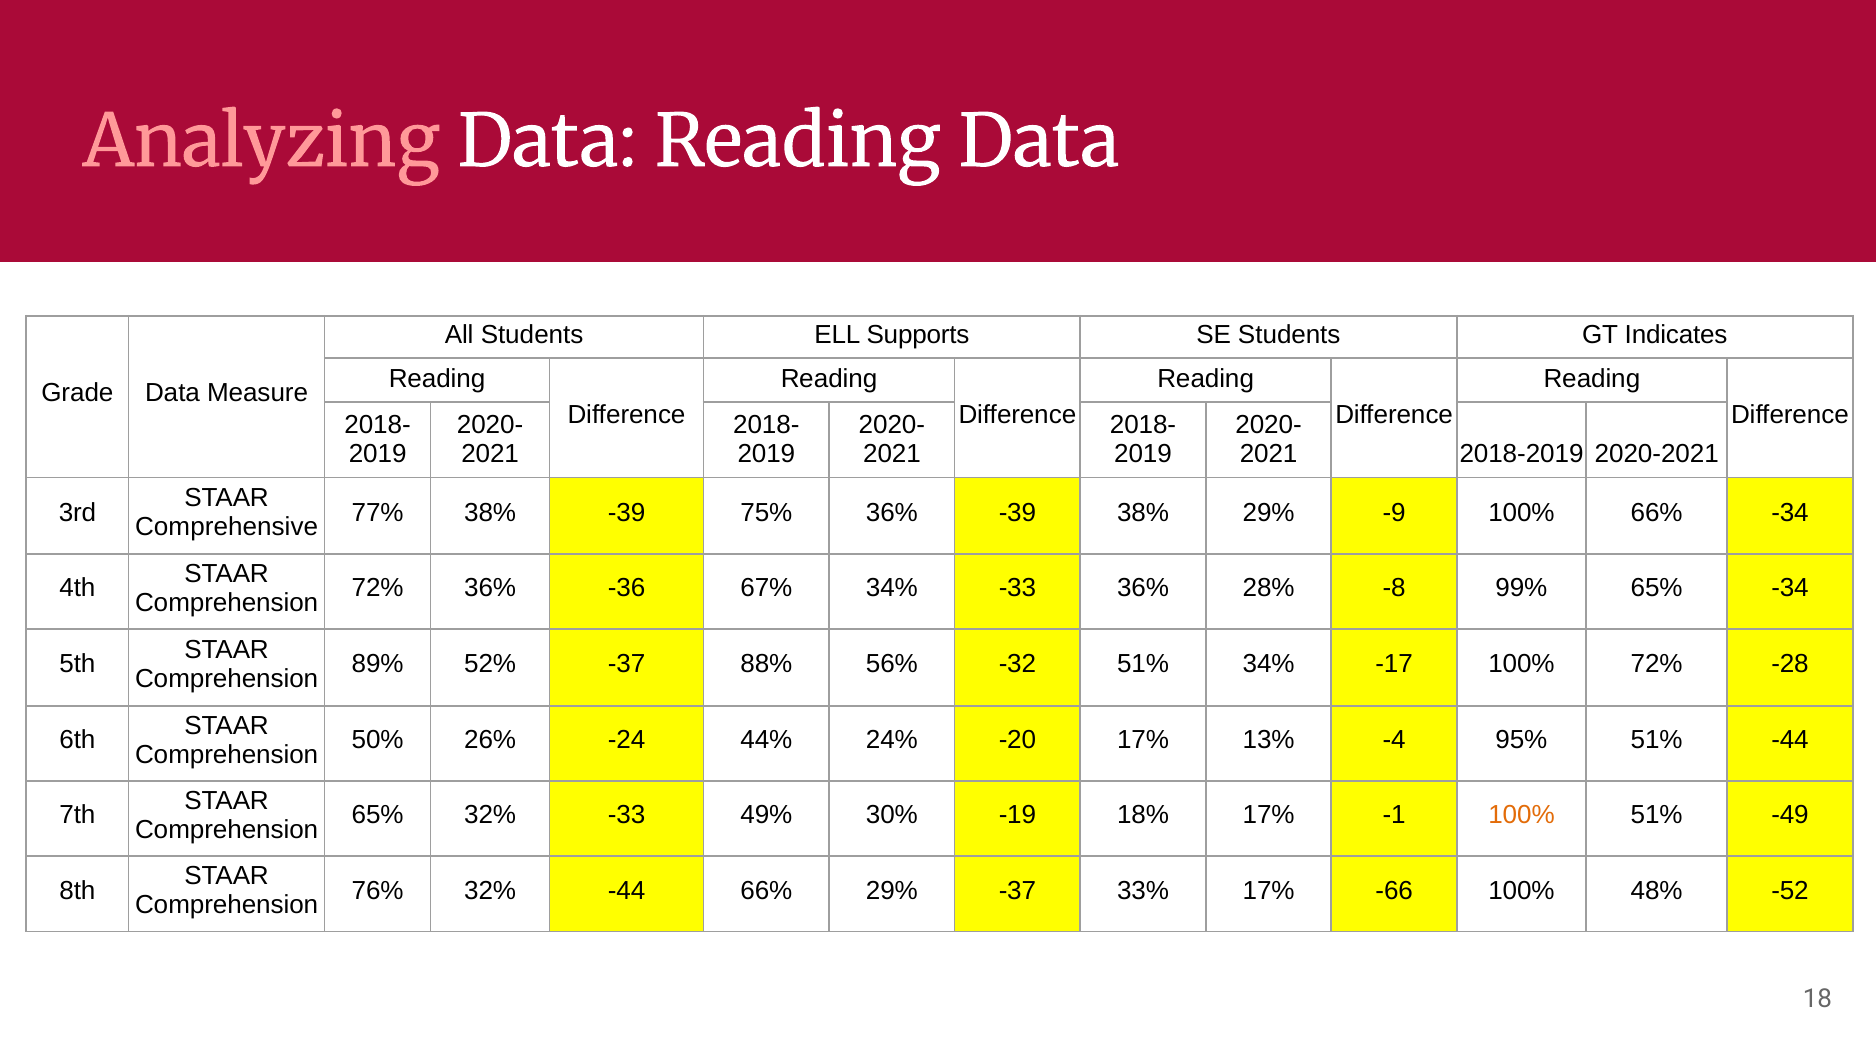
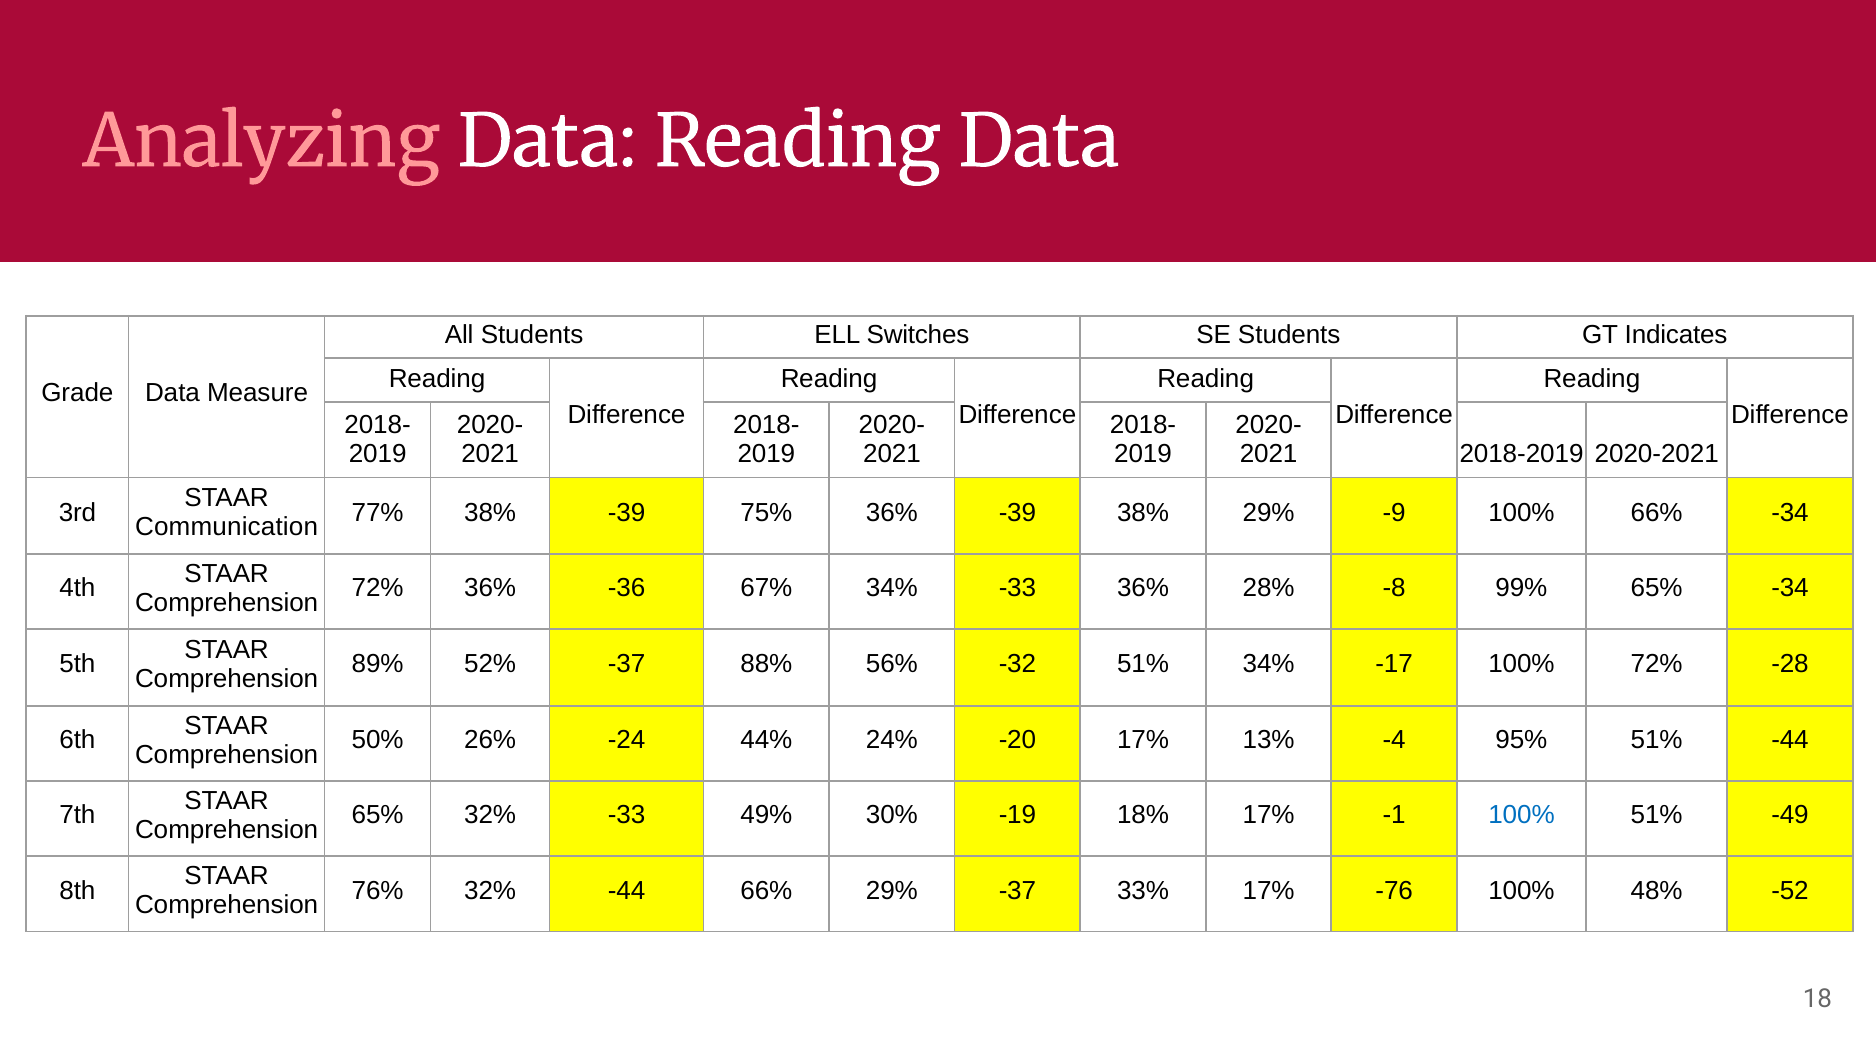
Supports: Supports -> Switches (918, 335)
Comprehensive: Comprehensive -> Communication (227, 527)
100% colour: orange -> blue (1522, 816)
-66: -66 -> -76 (1394, 891)
